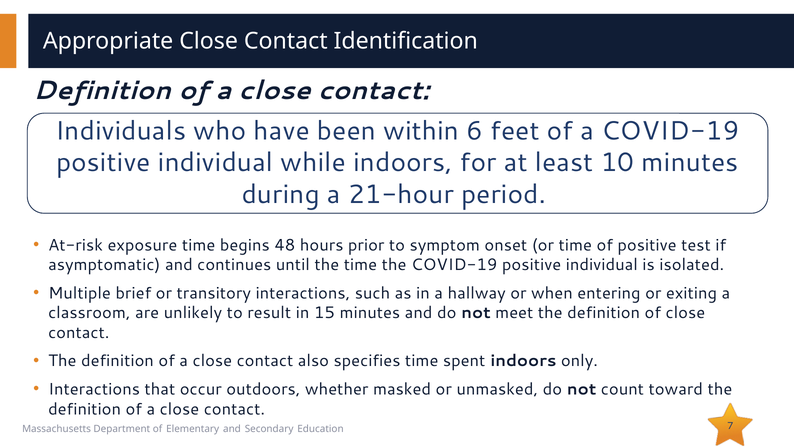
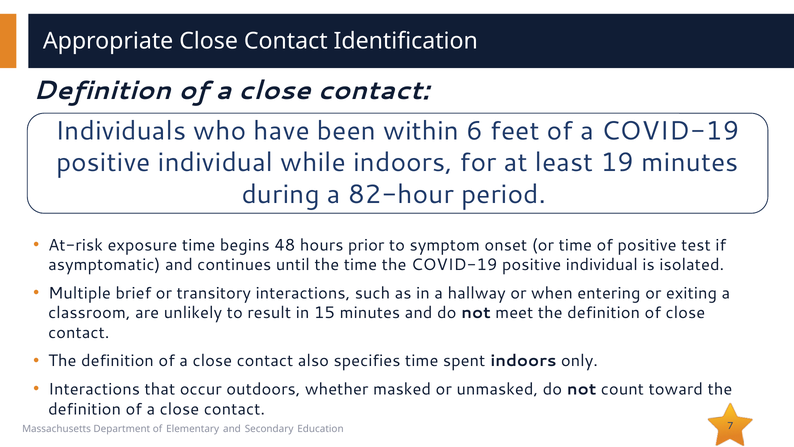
10: 10 -> 19 (617, 162)
21-hour: 21-hour -> 82-hour (401, 194)
